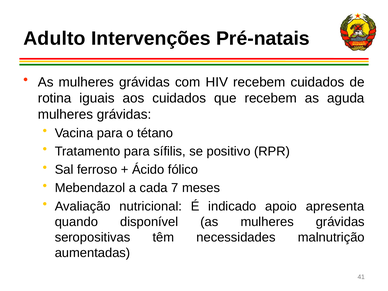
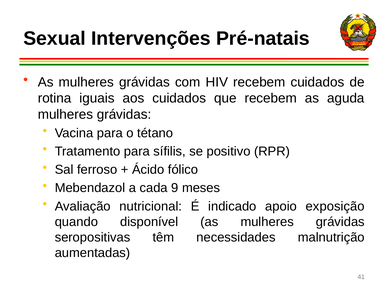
Adulto: Adulto -> Sexual (55, 39)
7: 7 -> 9 (175, 188)
apresenta: apresenta -> exposição (335, 206)
